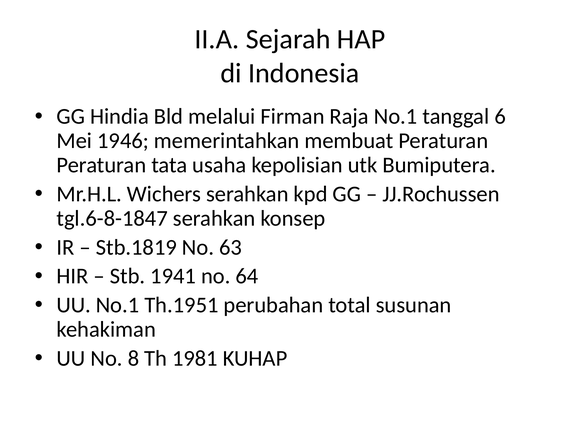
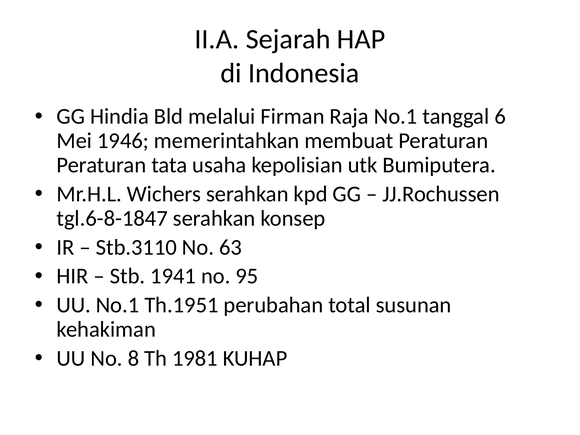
Stb.1819: Stb.1819 -> Stb.3110 (136, 247)
64: 64 -> 95 (247, 276)
